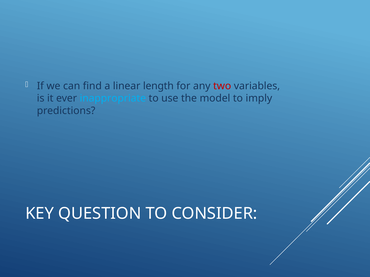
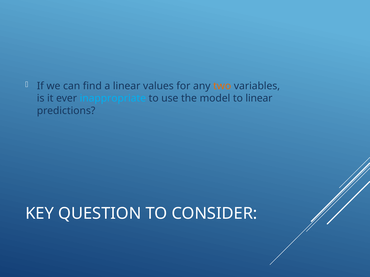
length: length -> values (158, 86)
two colour: red -> orange (222, 86)
to imply: imply -> linear (259, 99)
